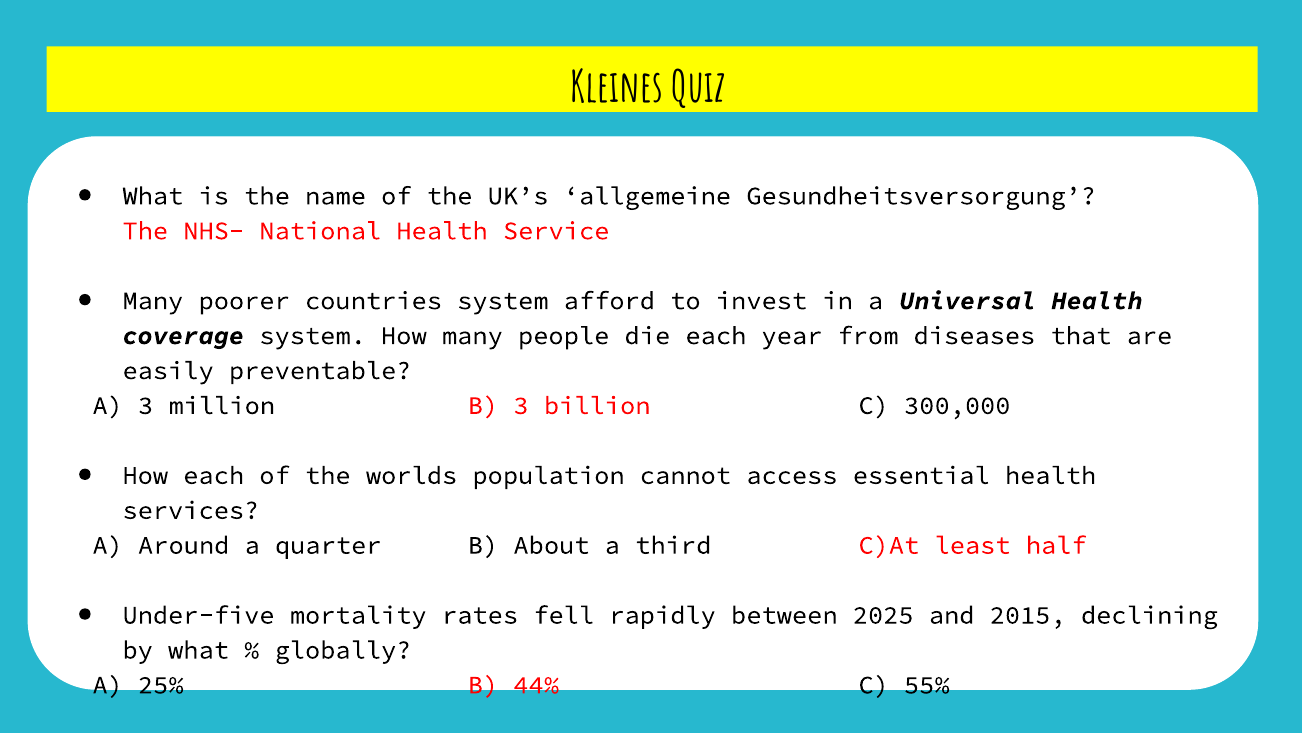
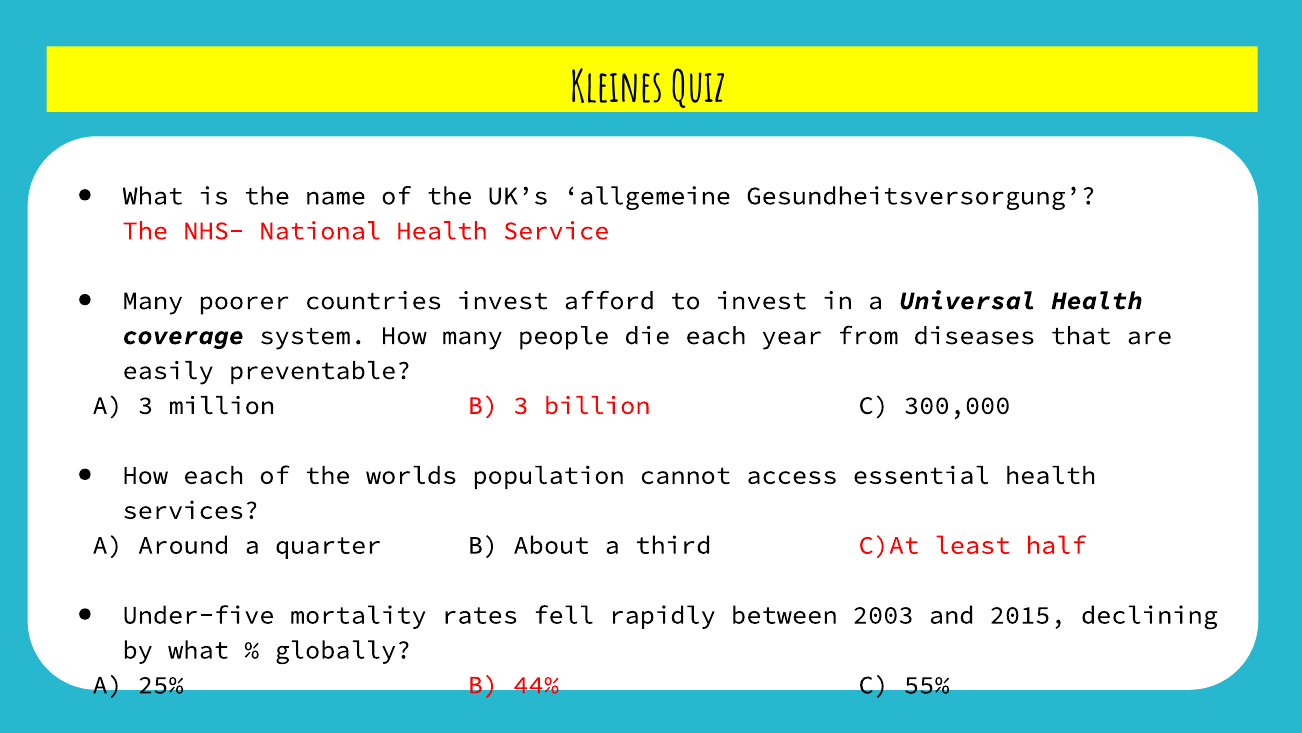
countries system: system -> invest (503, 301)
2025: 2025 -> 2003 (883, 615)
